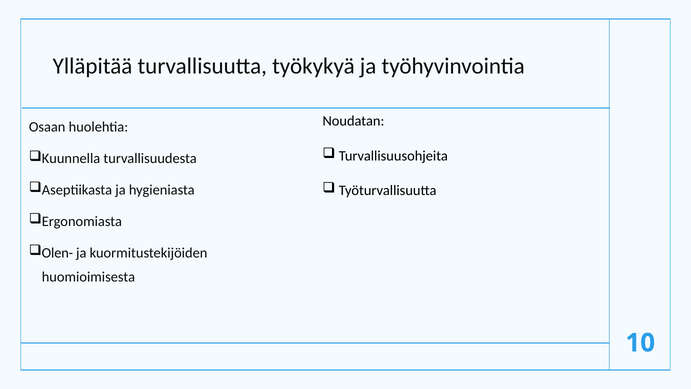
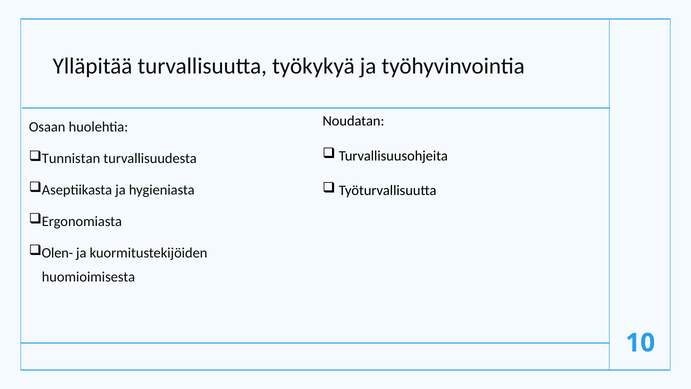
Kuunnella: Kuunnella -> Tunnistan (71, 158)
